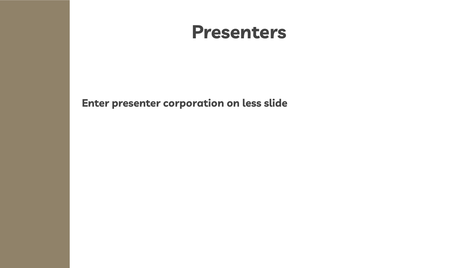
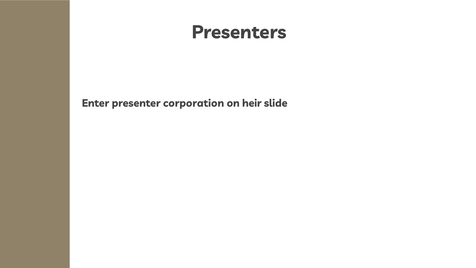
less: less -> heir (252, 103)
